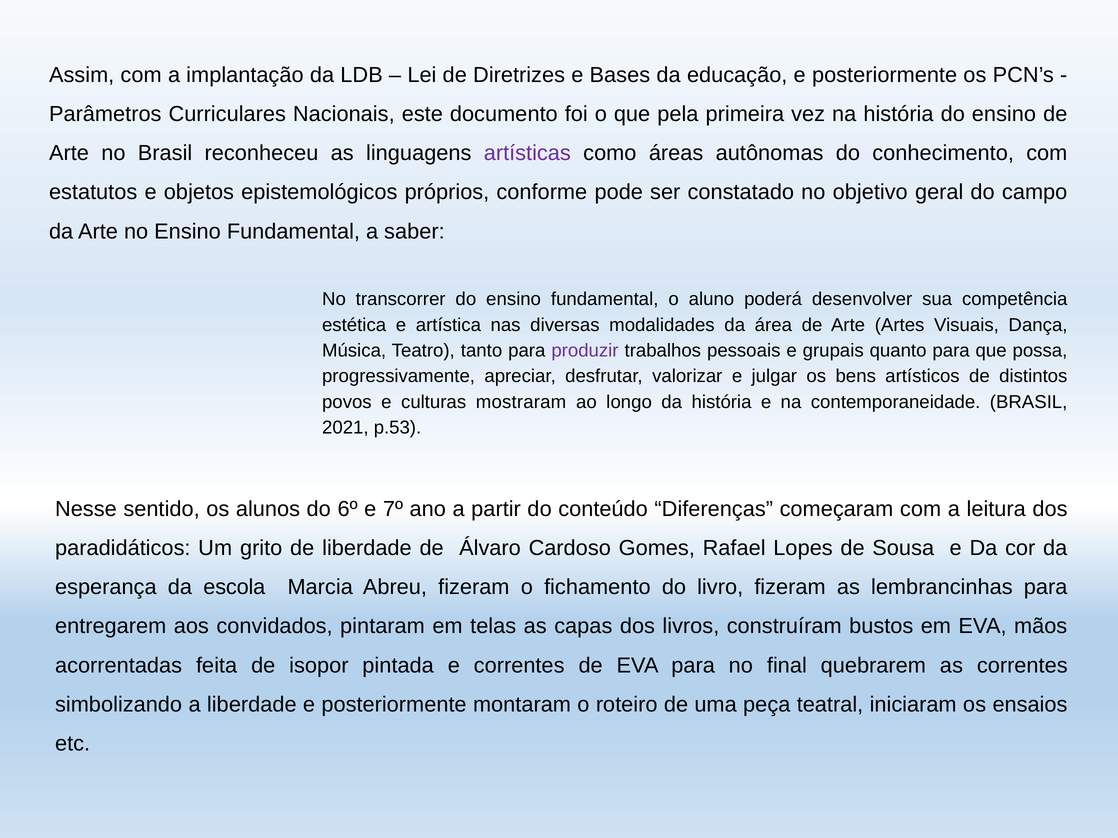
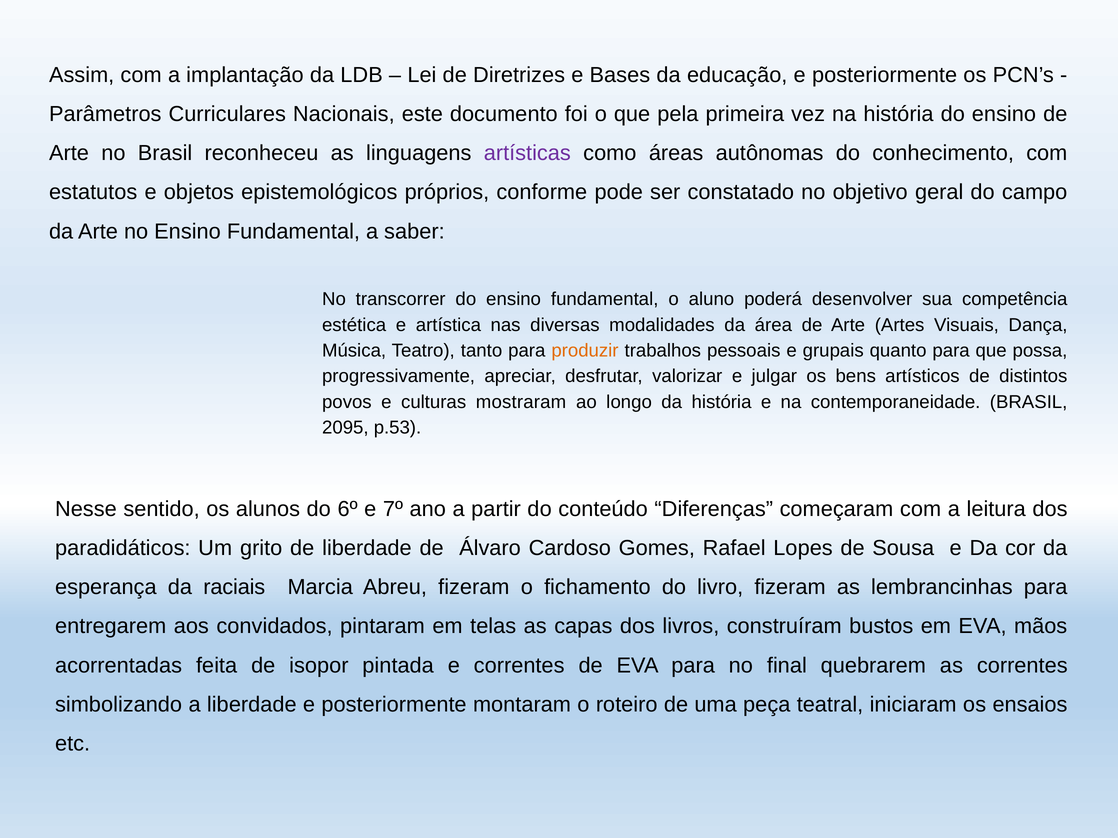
produzir colour: purple -> orange (585, 351)
2021: 2021 -> 2095 (345, 428)
escola: escola -> raciais (234, 588)
